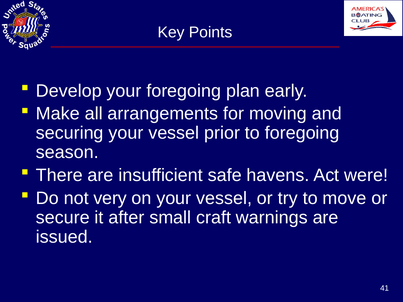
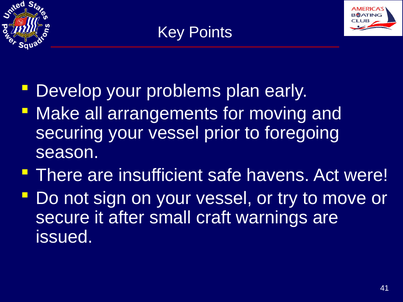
your foregoing: foregoing -> problems (184, 91)
very: very -> sign (110, 198)
